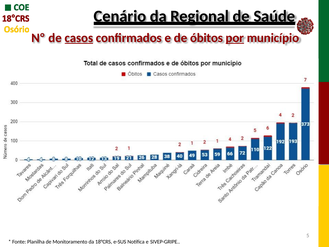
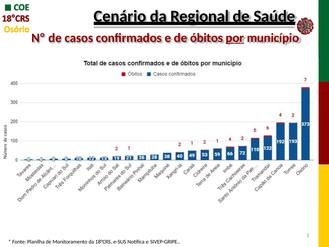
casos underline: present -> none (79, 38)
